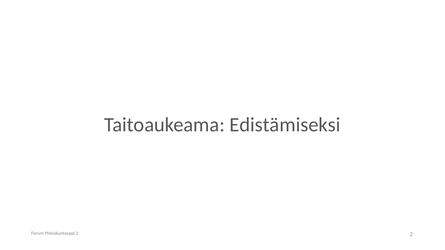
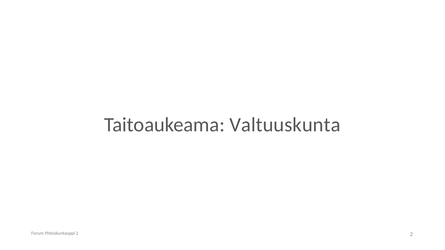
Edistämiseksi: Edistämiseksi -> Valtuuskunta (285, 125)
